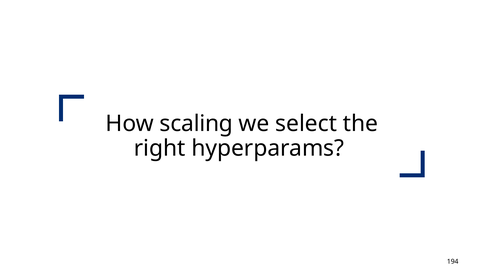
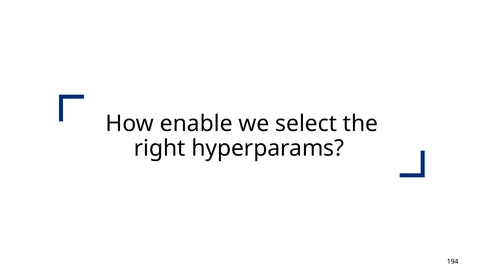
scaling: scaling -> enable (196, 124)
